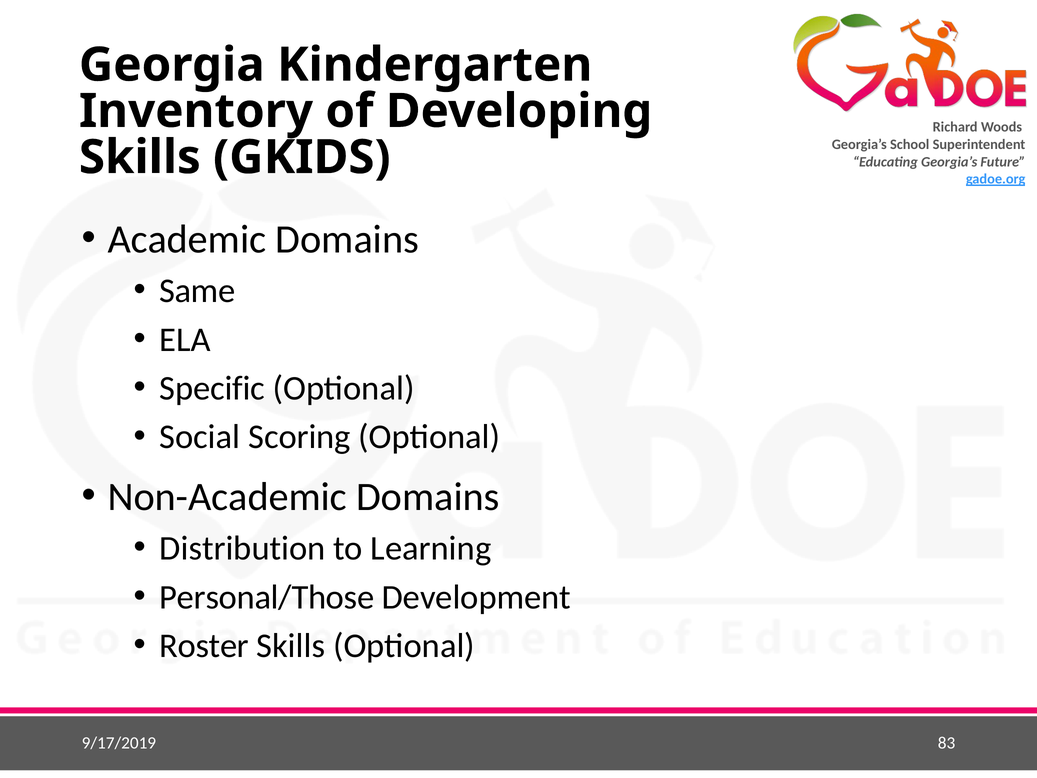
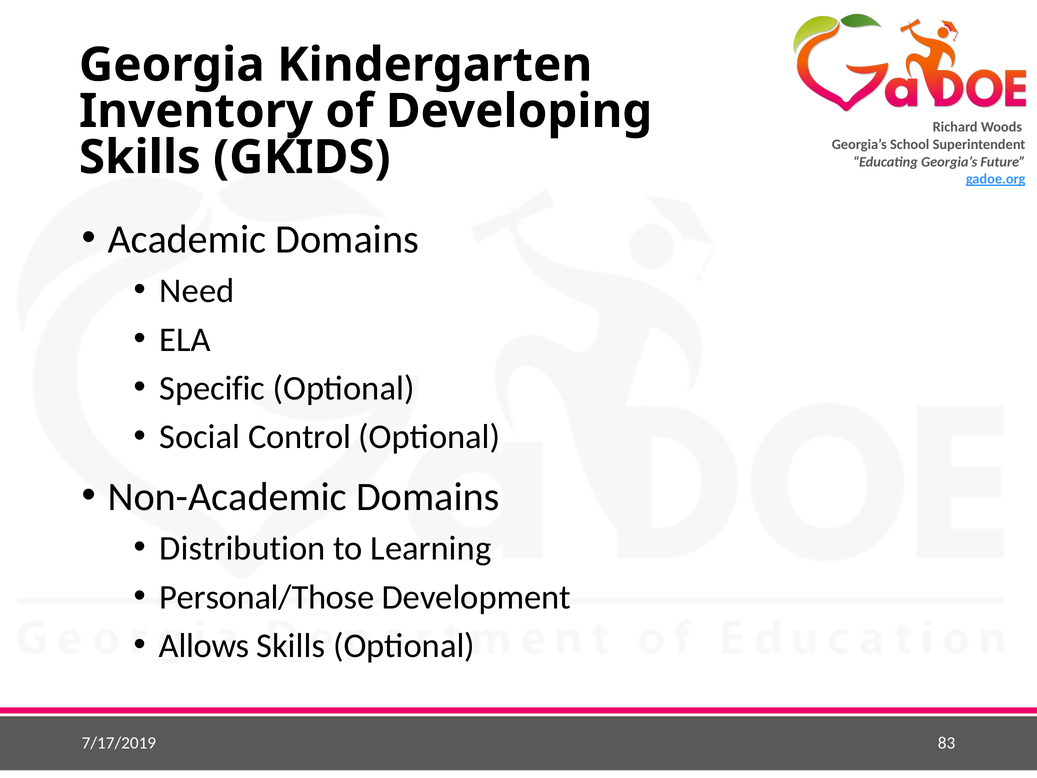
Same: Same -> Need (197, 291)
Scoring: Scoring -> Control (300, 437)
Roster: Roster -> Allows (204, 646)
9/17/2019: 9/17/2019 -> 7/17/2019 (119, 743)
